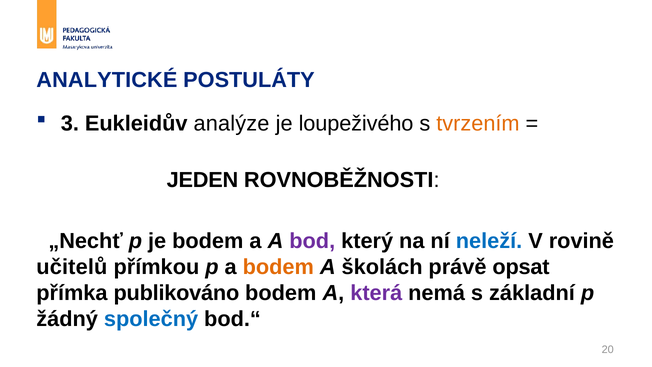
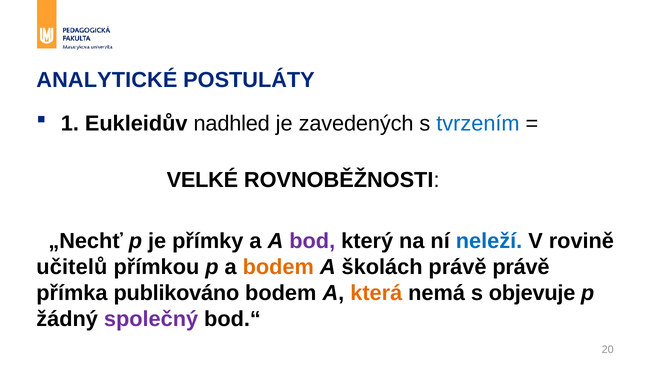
3: 3 -> 1 (70, 123)
analýze: analýze -> nadhled (232, 123)
loupeživého: loupeživého -> zavedených (356, 123)
tvrzením colour: orange -> blue (478, 123)
JEDEN: JEDEN -> VELKÉ (202, 180)
je bodem: bodem -> přímky (208, 241)
právě opsat: opsat -> právě (521, 267)
která colour: purple -> orange (376, 293)
základní: základní -> objevuje (532, 293)
společný colour: blue -> purple (151, 319)
